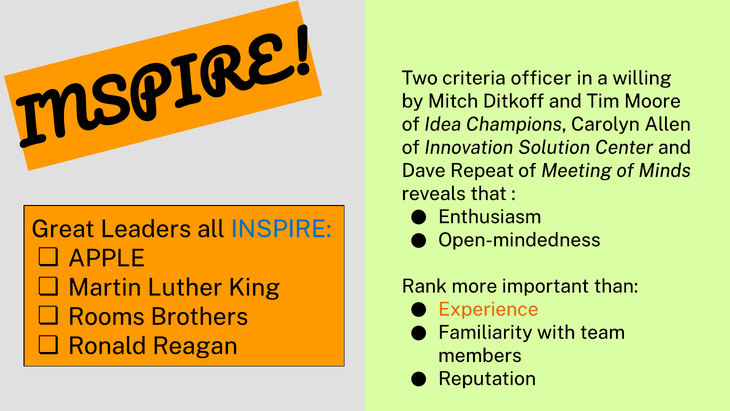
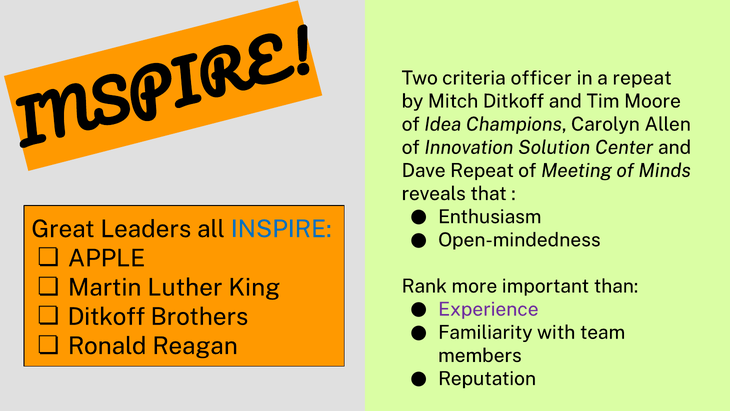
a willing: willing -> repeat (642, 78)
Experience colour: orange -> purple (488, 309)
Rooms: Rooms -> Ditkoff (106, 317)
